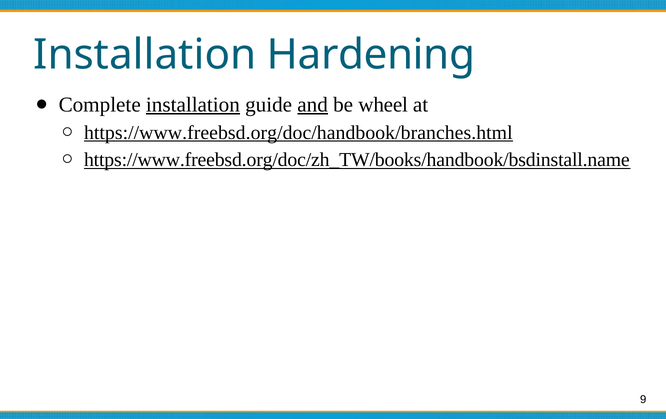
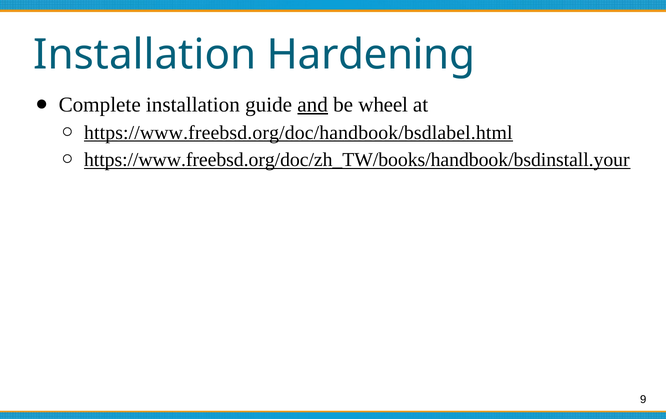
installation underline: present -> none (193, 105)
https://www.freebsd.org/doc/handbook/branches.html: https://www.freebsd.org/doc/handbook/branches.html -> https://www.freebsd.org/doc/handbook/bsdlabel.html (298, 133)
https://www.freebsd.org/doc/zh_TW/books/handbook/bsdinstall.name: https://www.freebsd.org/doc/zh_TW/books/handbook/bsdinstall.name -> https://www.freebsd.org/doc/zh_TW/books/handbook/bsdinstall.your (357, 160)
